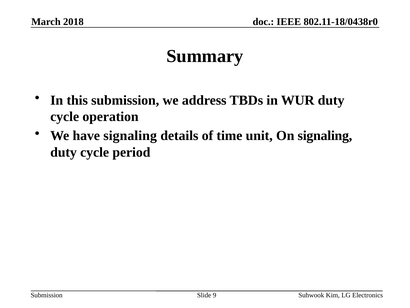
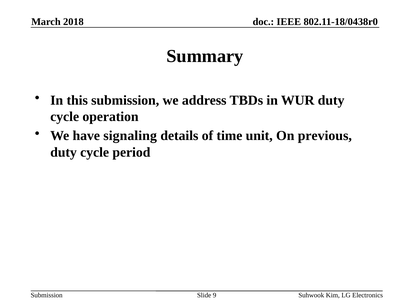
On signaling: signaling -> previous (325, 136)
